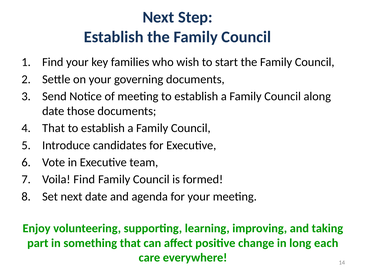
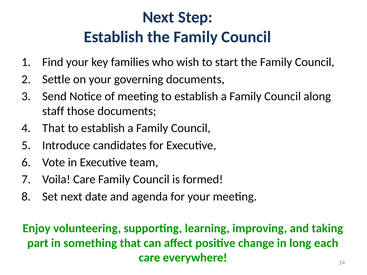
date: date -> staff (53, 111)
Voila Find: Find -> Care (84, 180)
